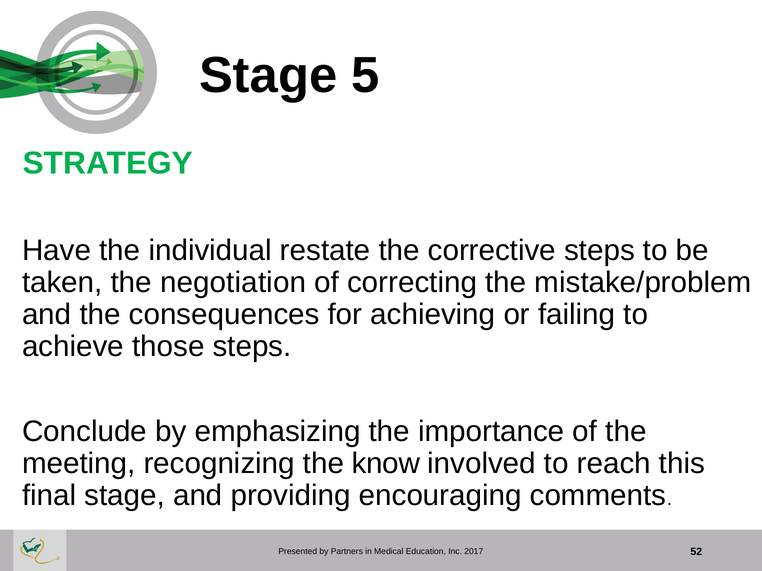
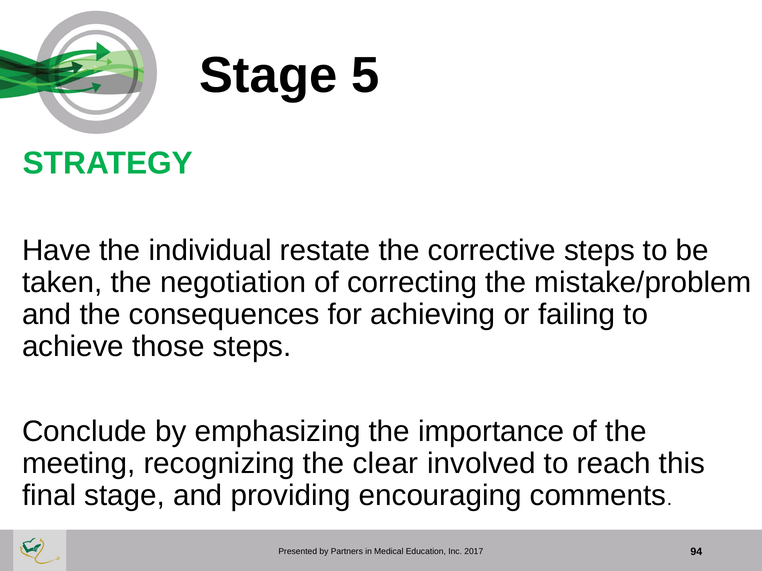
know: know -> clear (386, 464)
52: 52 -> 94 (696, 552)
